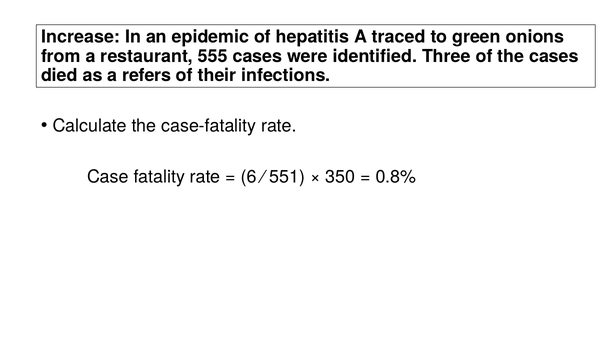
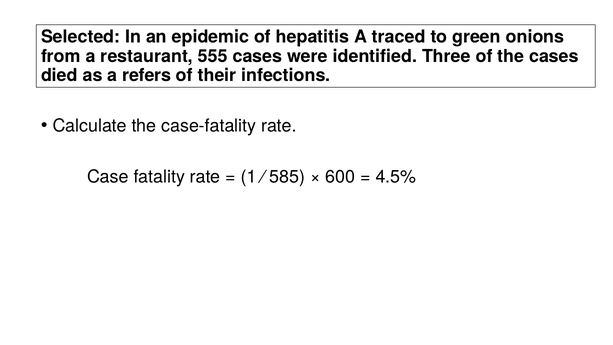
Increase: Increase -> Selected (81, 37)
6: 6 -> 1 (249, 177)
551: 551 -> 585 (287, 177)
350: 350 -> 600 (340, 177)
0.8%: 0.8% -> 4.5% (396, 177)
